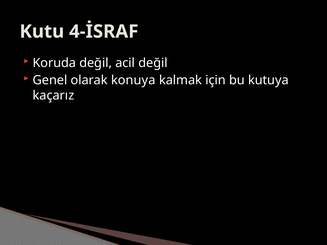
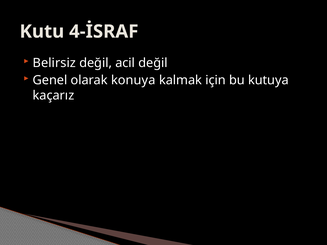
Koruda: Koruda -> Belirsiz (54, 63)
